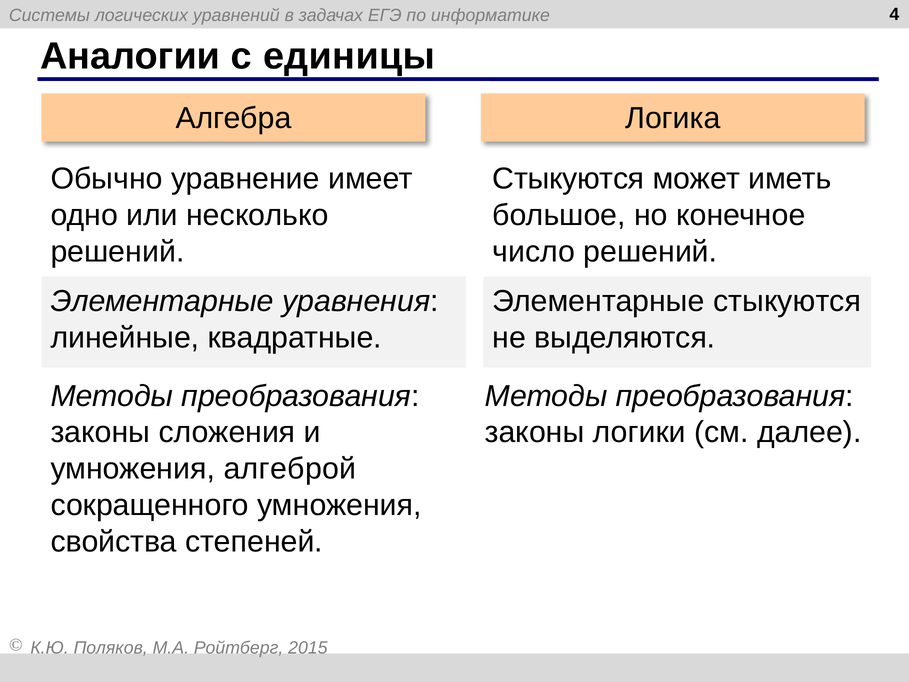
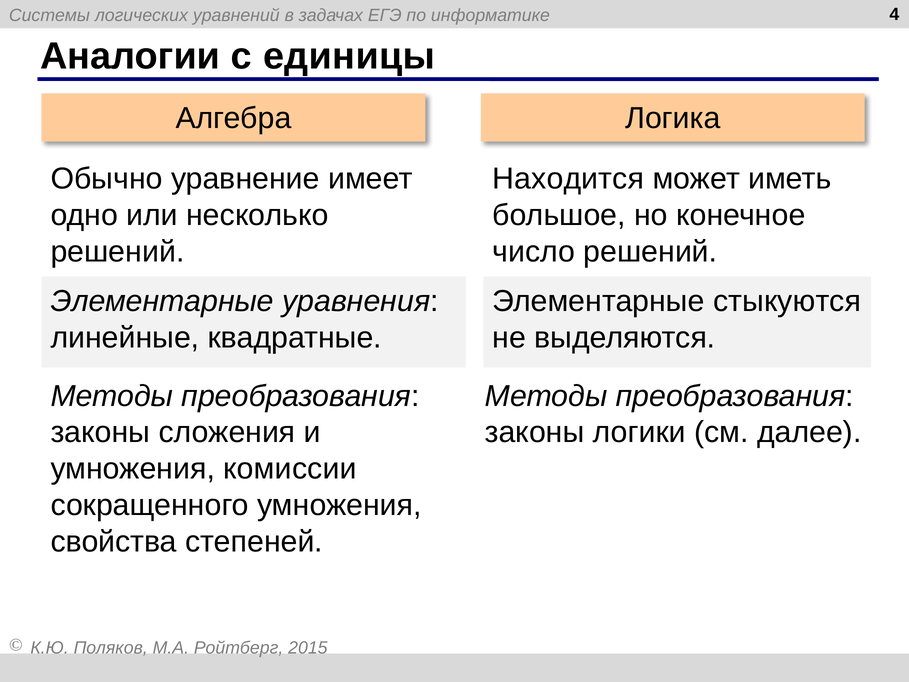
Стыкуются: Стыкуются -> Находится (568, 179)
алгеброй: алгеброй -> комиссии (290, 469)
